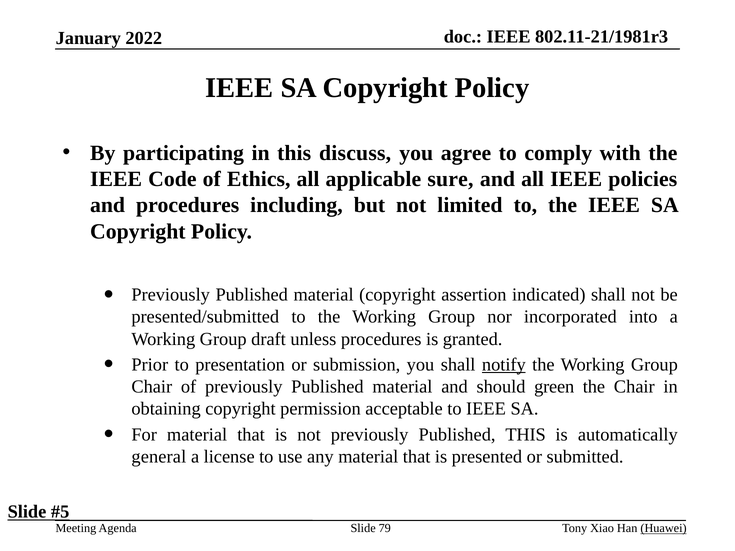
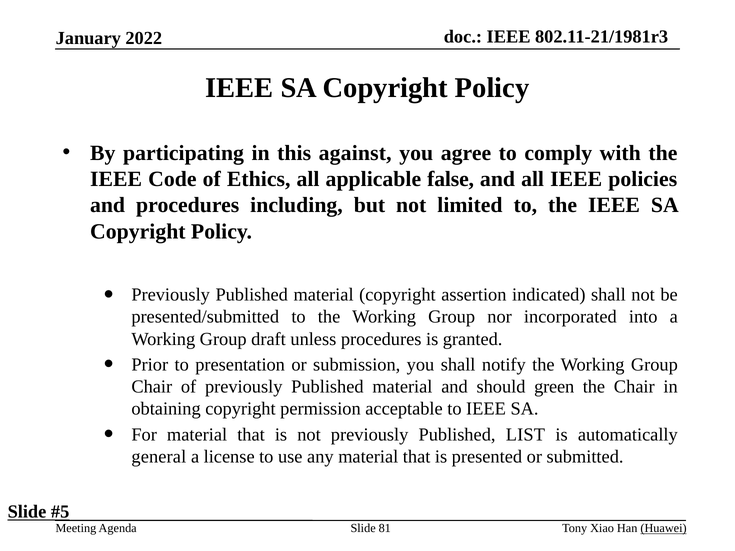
discuss: discuss -> against (355, 153)
sure: sure -> false (451, 179)
notify underline: present -> none (504, 365)
Published THIS: THIS -> LIST (525, 435)
79: 79 -> 81 (385, 529)
